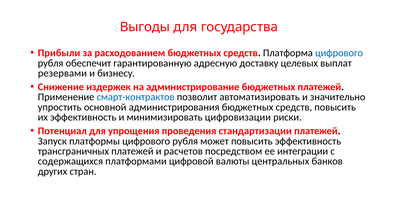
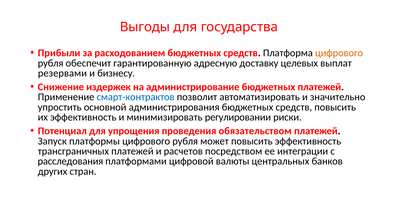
цифрового colour: blue -> orange (339, 53)
цифровизации: цифровизации -> регулировании (238, 117)
стандартизации: стандартизации -> обязательством (255, 131)
содержащихся: содержащихся -> расследования (70, 161)
